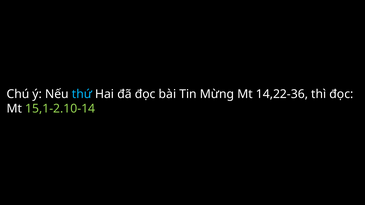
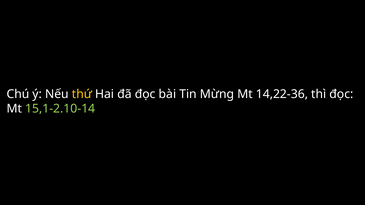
thứ colour: light blue -> yellow (82, 94)
